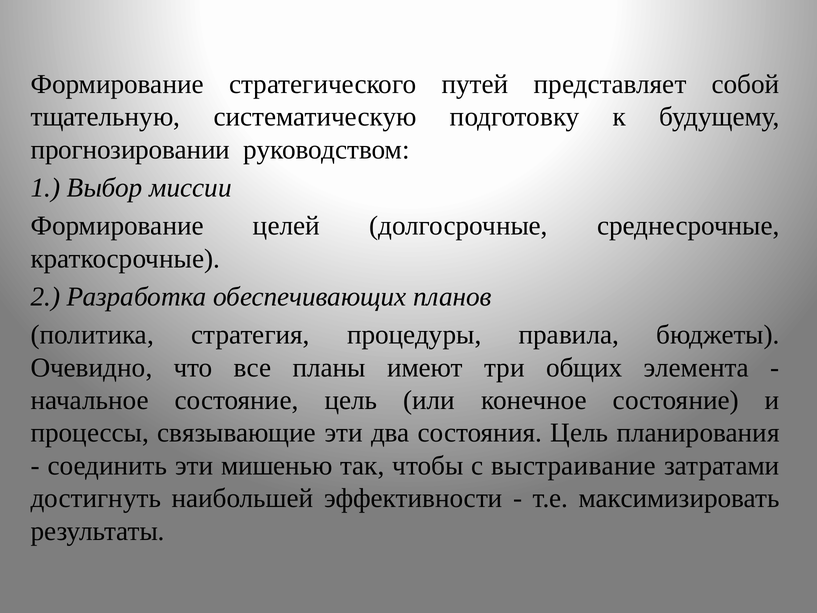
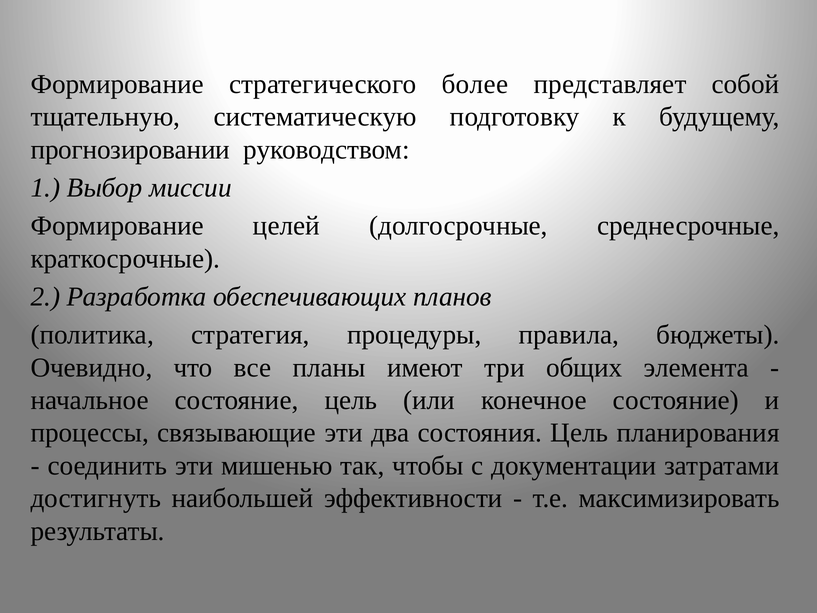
путей: путей -> более (475, 84)
выстраивание: выстраивание -> документации (574, 465)
